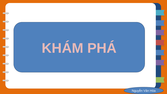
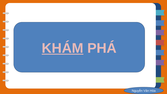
KHÁM underline: none -> present (63, 48)
